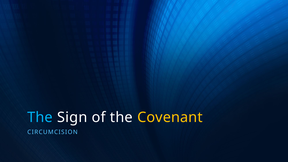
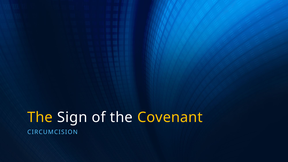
The colour: light blue -> yellow (40, 117)
